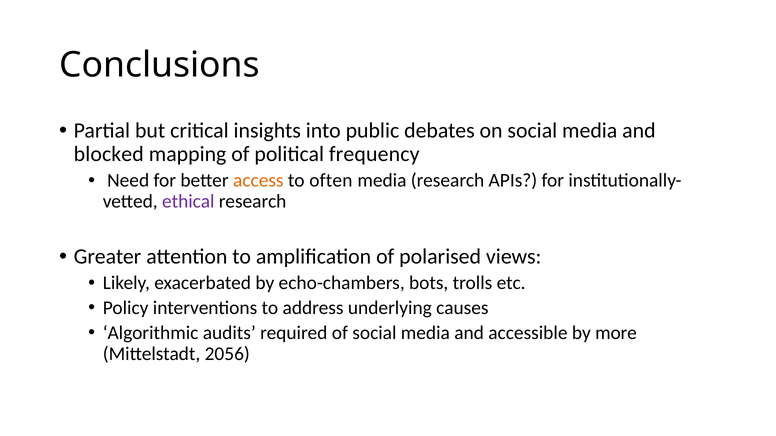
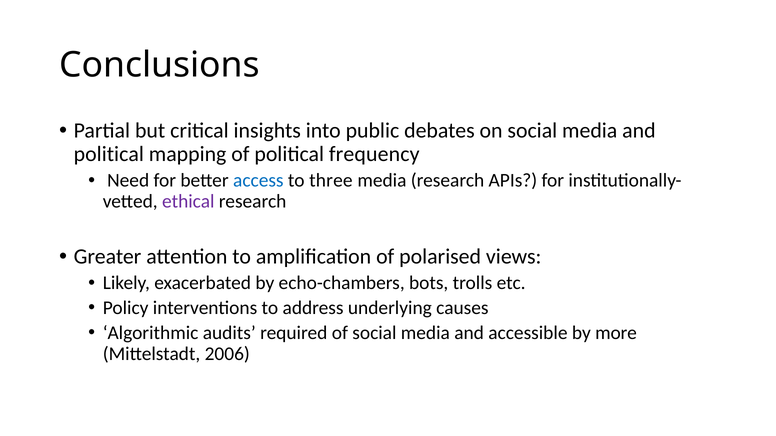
blocked: blocked -> political (109, 154)
access colour: orange -> blue (258, 181)
often: often -> three (331, 181)
2056: 2056 -> 2006 (227, 354)
